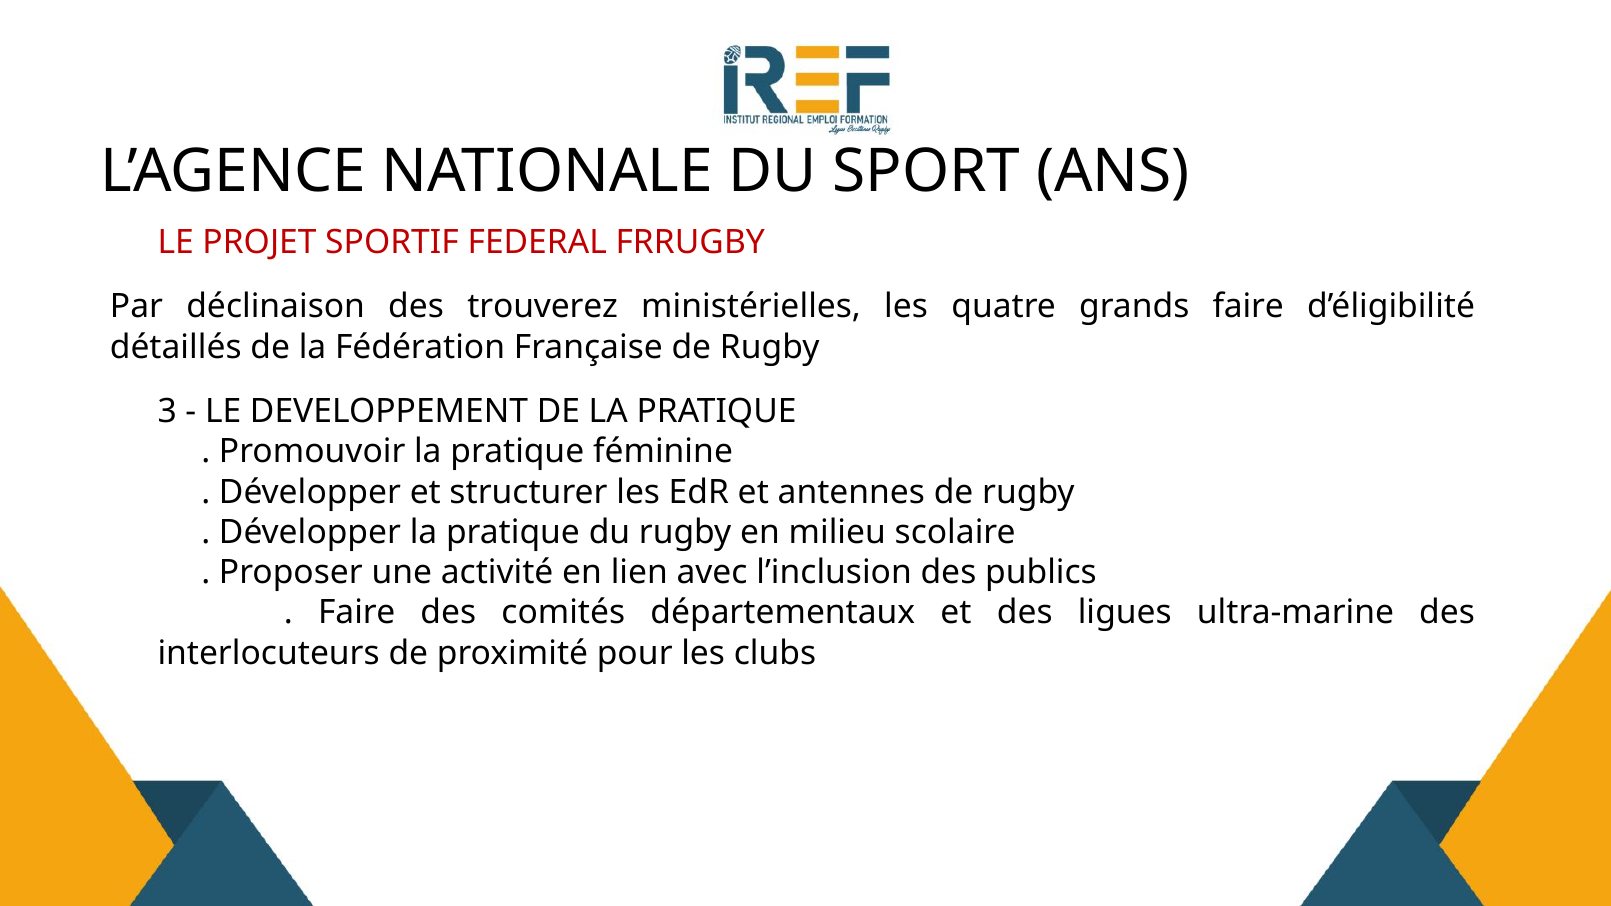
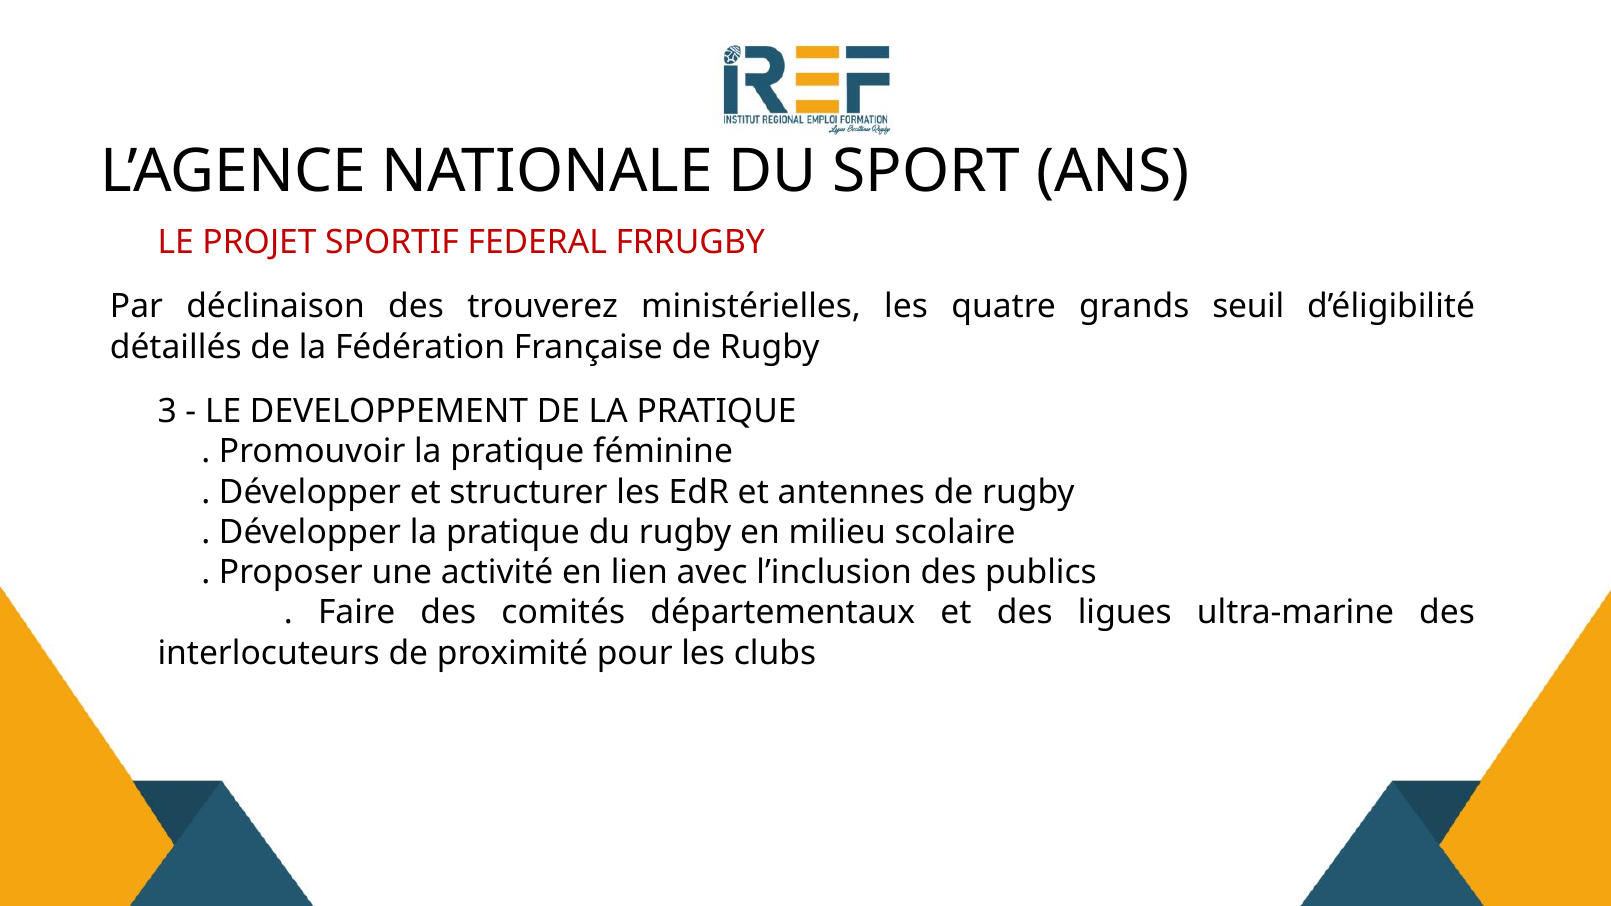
grands faire: faire -> seuil (1248, 307)
